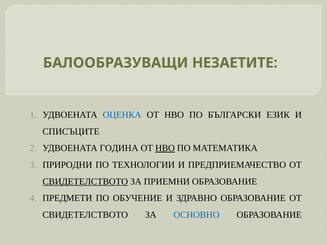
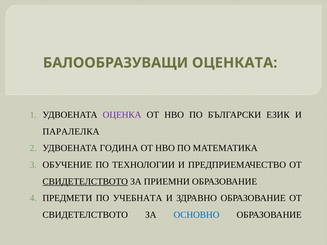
НЕЗАЕТИТЕ: НЕЗАЕТИТЕ -> ОЦЕНКАТА (235, 63)
ОЦЕНКА colour: blue -> purple (122, 115)
СПИСЪЦИТЕ: СПИСЪЦИТЕ -> ПАРАЛЕЛКА (71, 132)
НВО underline: present -> none (165, 148)
ПРИРОДНИ: ПРИРОДНИ -> ОБУЧЕНИЕ (67, 165)
ОБУЧЕНИЕ: ОБУЧЕНИЕ -> УЧЕБНАТА (138, 198)
